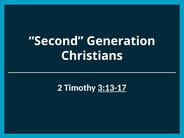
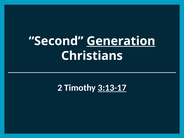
Generation underline: none -> present (121, 41)
